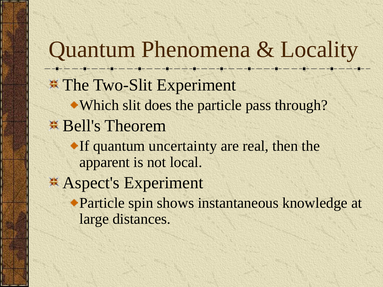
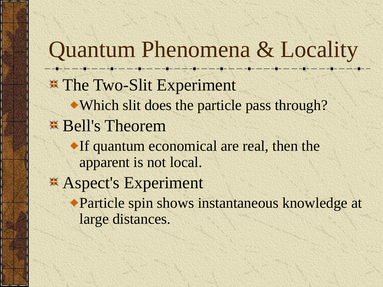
uncertainty: uncertainty -> economical (183, 146)
